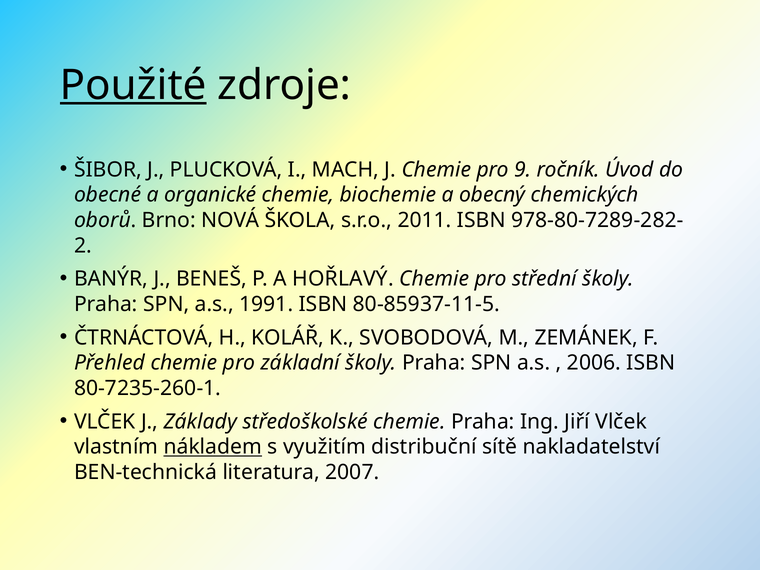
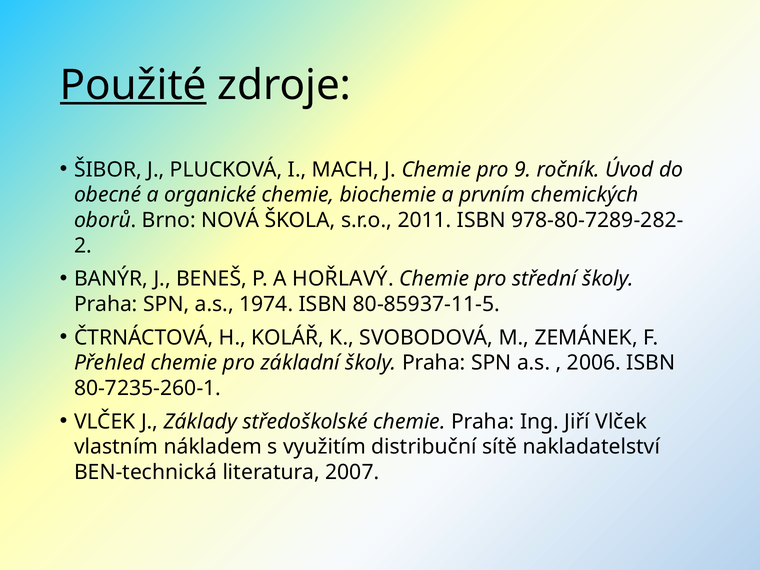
obecný: obecný -> prvním (492, 195)
1991: 1991 -> 1974 (266, 304)
nákladem underline: present -> none (213, 447)
